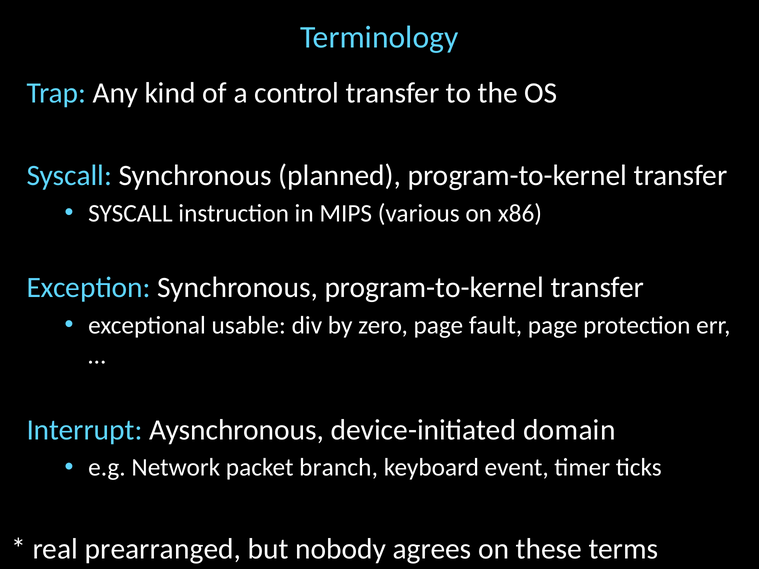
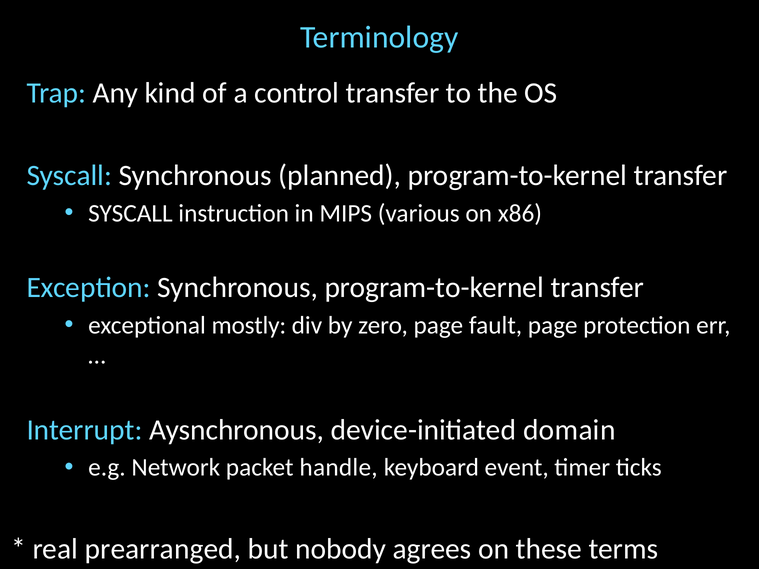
usable: usable -> mostly (249, 325)
branch: branch -> handle (339, 468)
